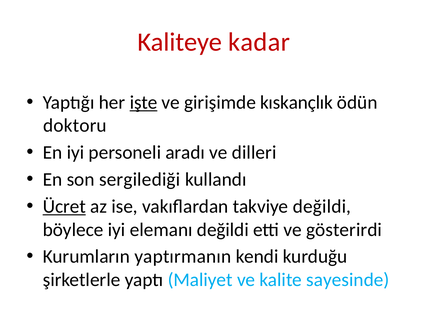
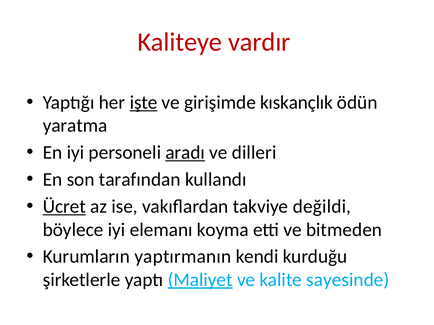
kadar: kadar -> vardır (259, 42)
doktoru: doktoru -> yaratma (75, 126)
aradı underline: none -> present (185, 153)
sergilediği: sergilediği -> tarafından (140, 180)
elemanı değildi: değildi -> koyma (223, 230)
gösterirdi: gösterirdi -> bitmeden (344, 230)
Maliyet underline: none -> present (200, 280)
